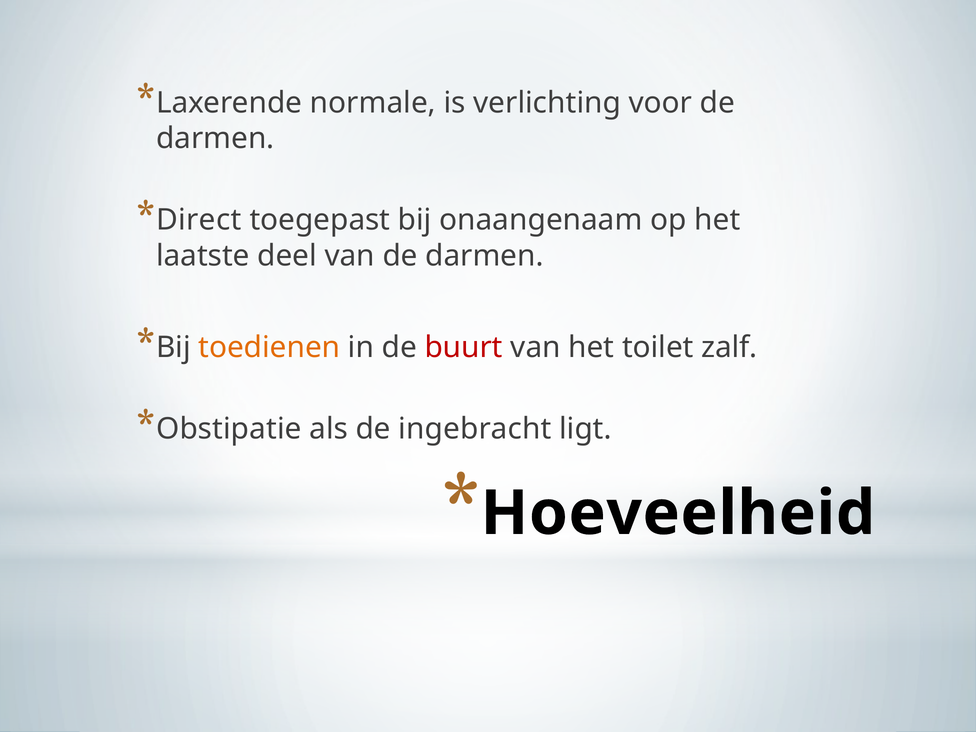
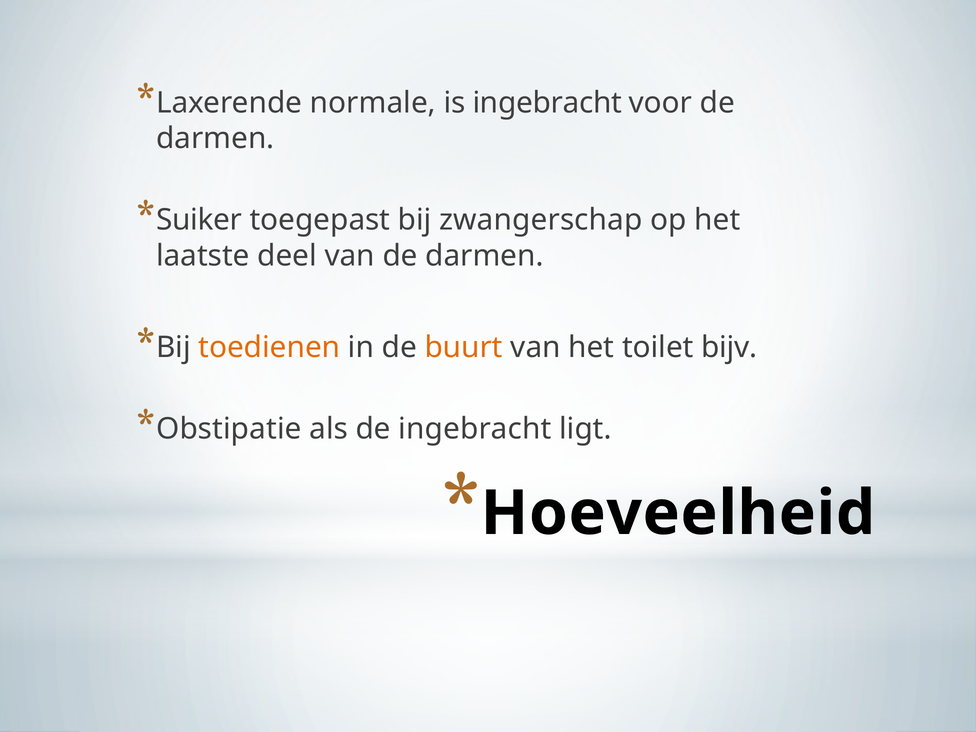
is verlichting: verlichting -> ingebracht (547, 103)
Direct: Direct -> Suiker (199, 220)
onaangenaam: onaangenaam -> zwangerschap (541, 220)
buurt colour: red -> orange (464, 347)
zalf: zalf -> bijv (729, 347)
